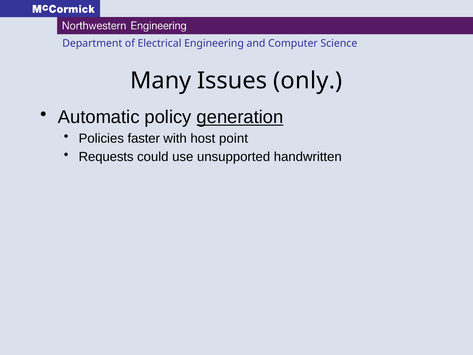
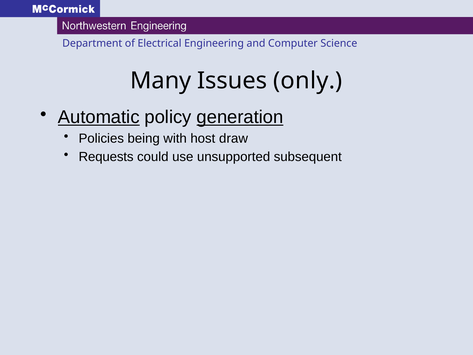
Automatic underline: none -> present (99, 117)
faster: faster -> being (144, 138)
point: point -> draw (234, 138)
handwritten: handwritten -> subsequent (308, 157)
